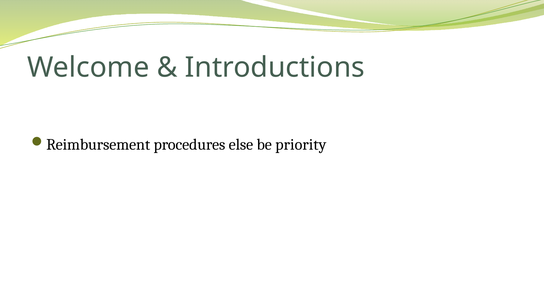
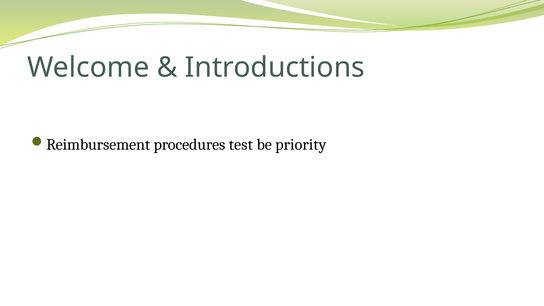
else: else -> test (241, 144)
